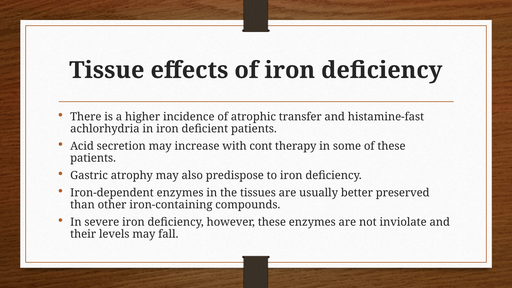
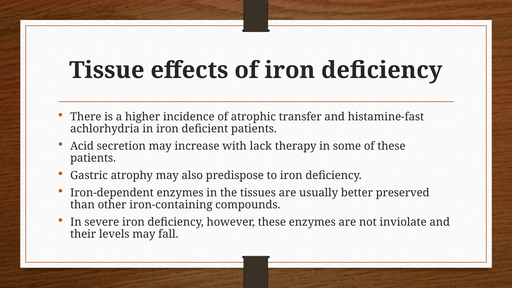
cont: cont -> lack (261, 146)
